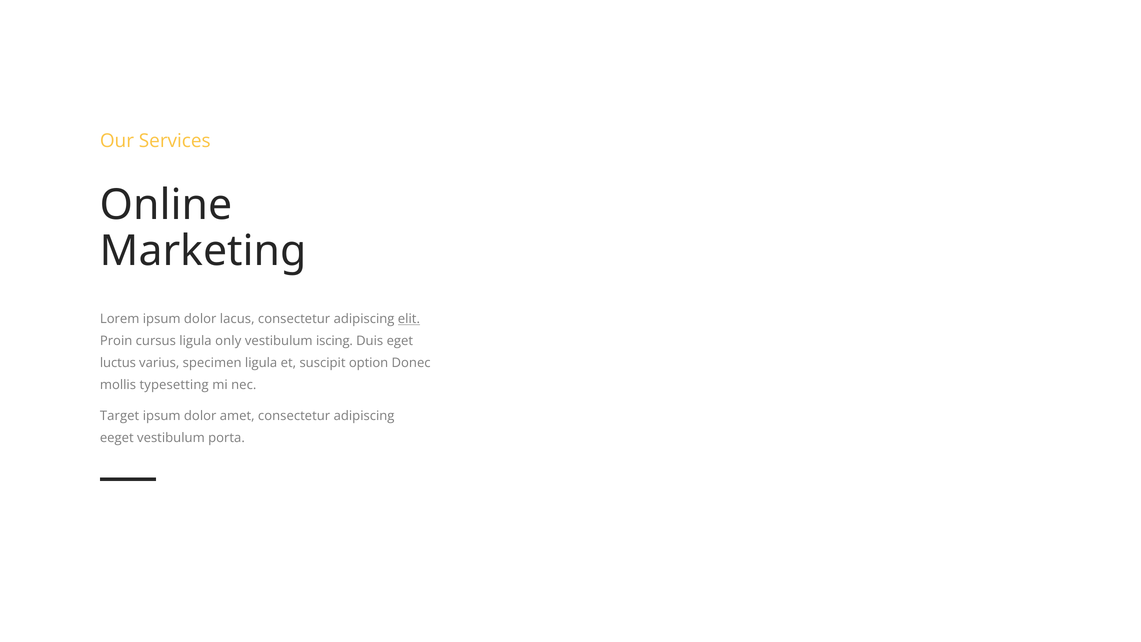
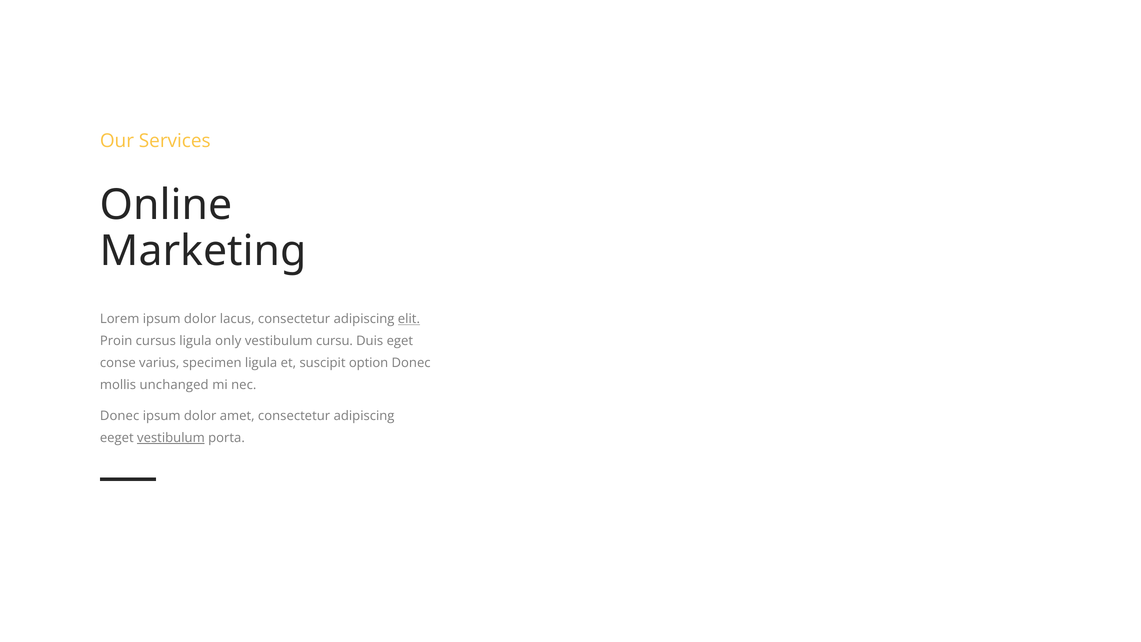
iscing: iscing -> cursu (334, 341)
luctus: luctus -> conse (118, 363)
typesetting: typesetting -> unchanged (174, 385)
Target: Target -> Donec (120, 416)
vestibulum underline: none -> present (171, 438)
